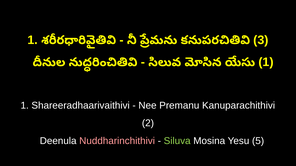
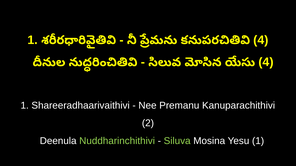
3: 3 -> 4 (261, 40)
1: 1 -> 4 (266, 62)
Nuddharinchithivi colour: pink -> light green (117, 141)
Yesu 5: 5 -> 1 (258, 141)
